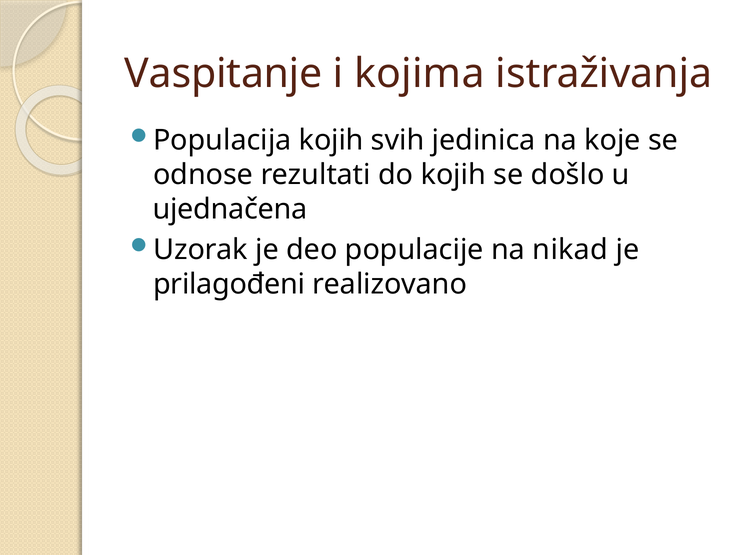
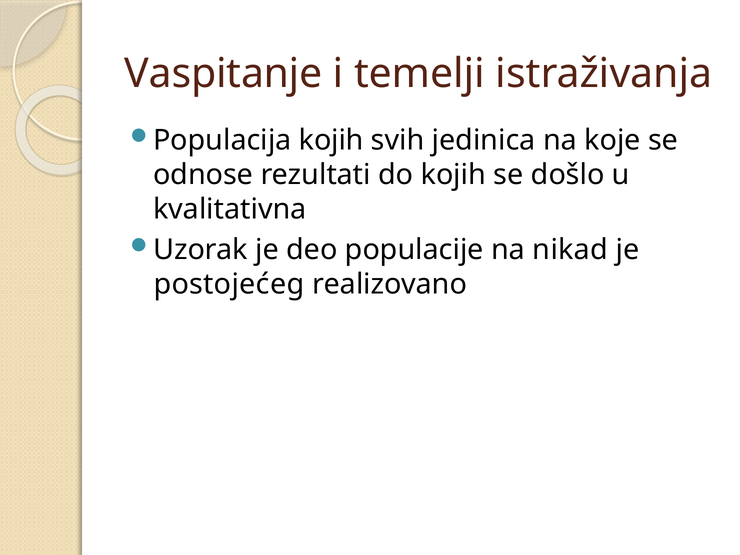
kojima: kojima -> temelji (420, 74)
ujednačena: ujednačena -> kvalitativna (230, 209)
prilagođeni: prilagođeni -> postojećeg (229, 284)
